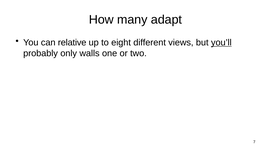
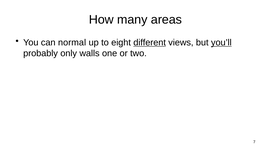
adapt: adapt -> areas (166, 20)
relative: relative -> normal (72, 43)
different underline: none -> present (150, 43)
